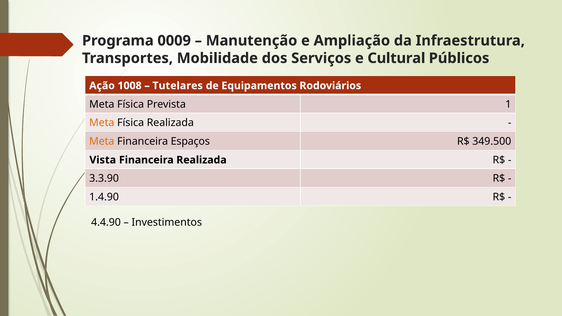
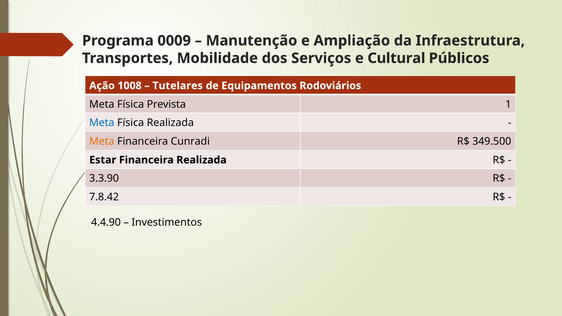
Meta colour: orange -> blue (102, 123)
Espaços: Espaços -> Cunradi (190, 141)
Vista: Vista -> Estar (103, 160)
1.4.90: 1.4.90 -> 7.8.42 (104, 197)
